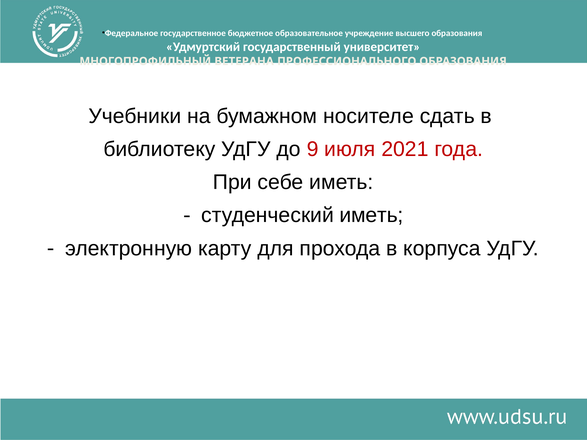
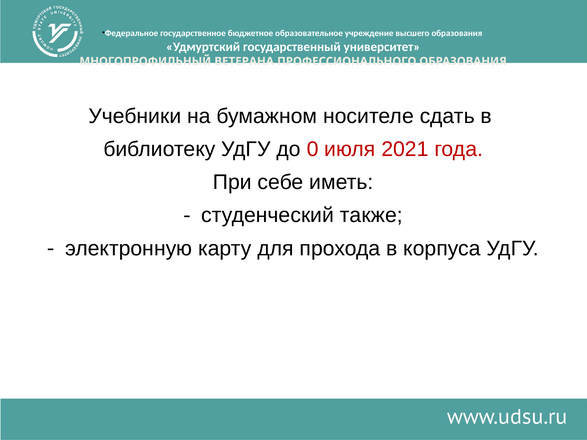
9: 9 -> 0 (313, 149)
студенческий иметь: иметь -> также (371, 215)
